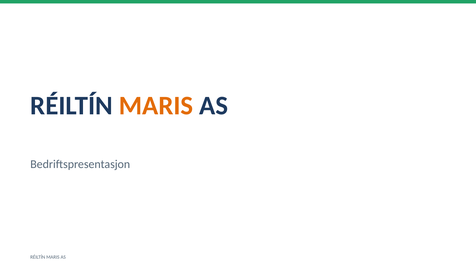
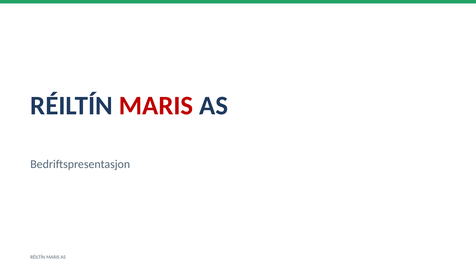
MARIS colour: orange -> red (156, 106)
